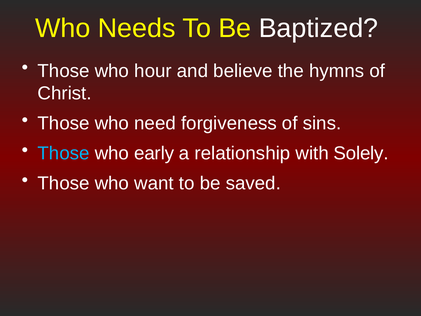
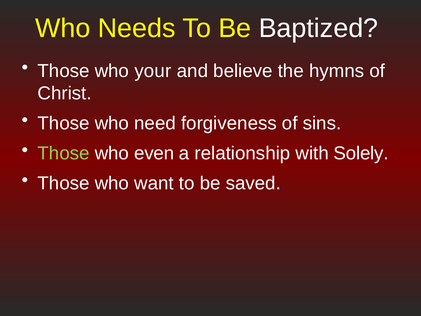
hour: hour -> your (153, 71)
Those colour: light blue -> light green (64, 153)
early: early -> even (154, 153)
